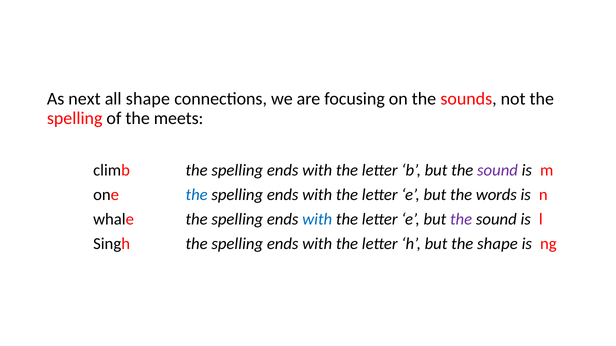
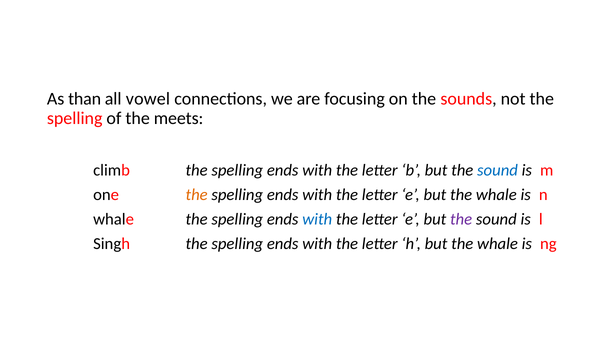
next: next -> than (85, 99)
all shape: shape -> vowel (148, 99)
sound colour: purple -> blue (498, 170)
the colour: blue -> orange (197, 195)
e but the words: words -> whale (496, 195)
h but the shape: shape -> whale (498, 244)
